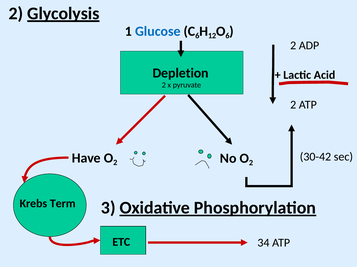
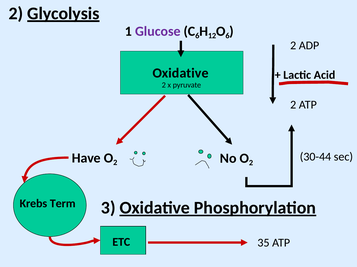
Glucose colour: blue -> purple (158, 32)
Depletion: Depletion -> Oxidative (181, 73)
30-42: 30-42 -> 30-44 (315, 157)
34: 34 -> 35 (263, 243)
